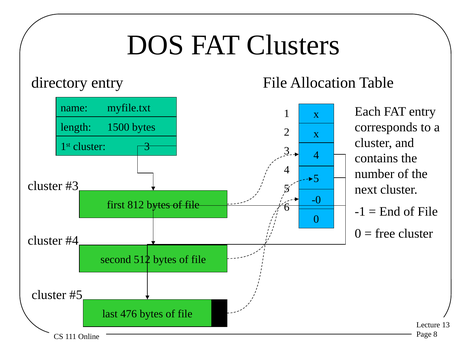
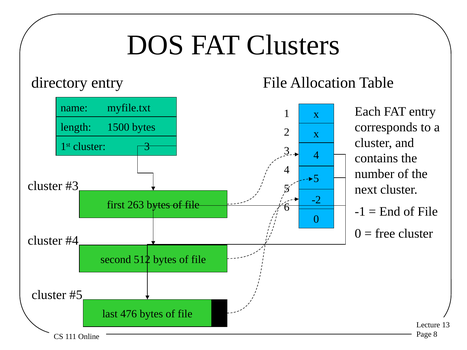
-0: -0 -> -2 (316, 200)
812: 812 -> 263 (136, 205)
